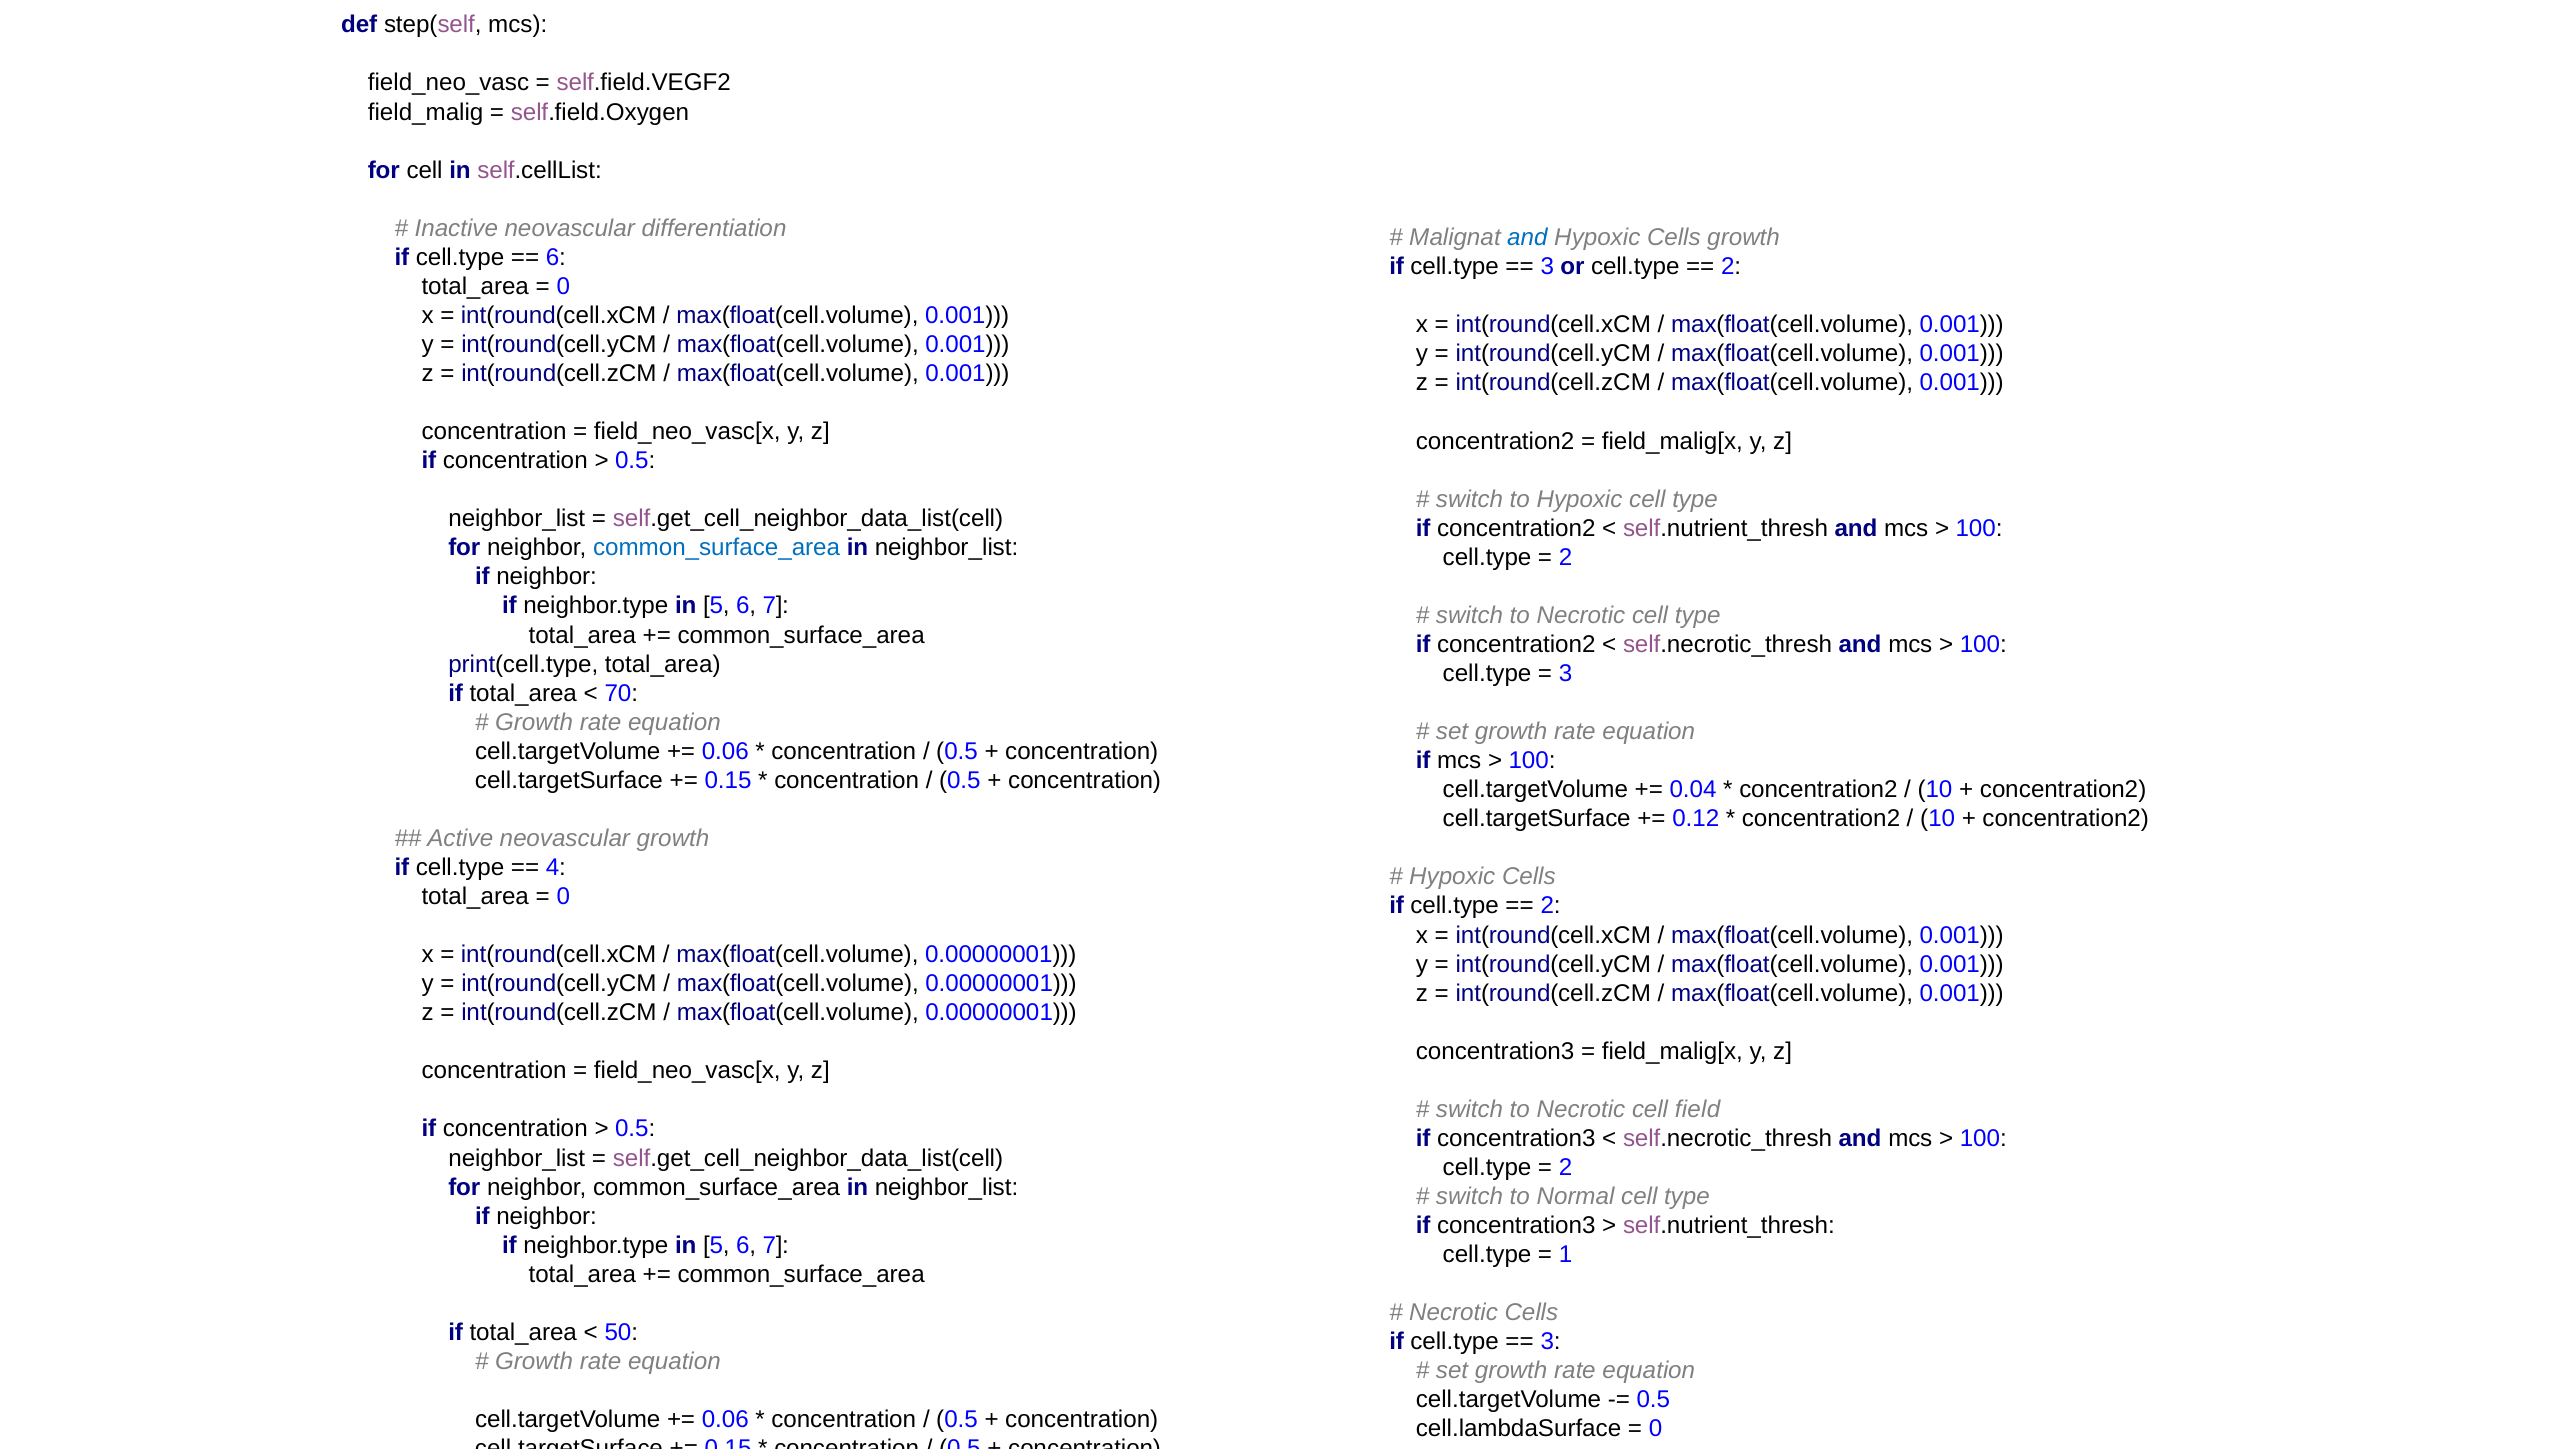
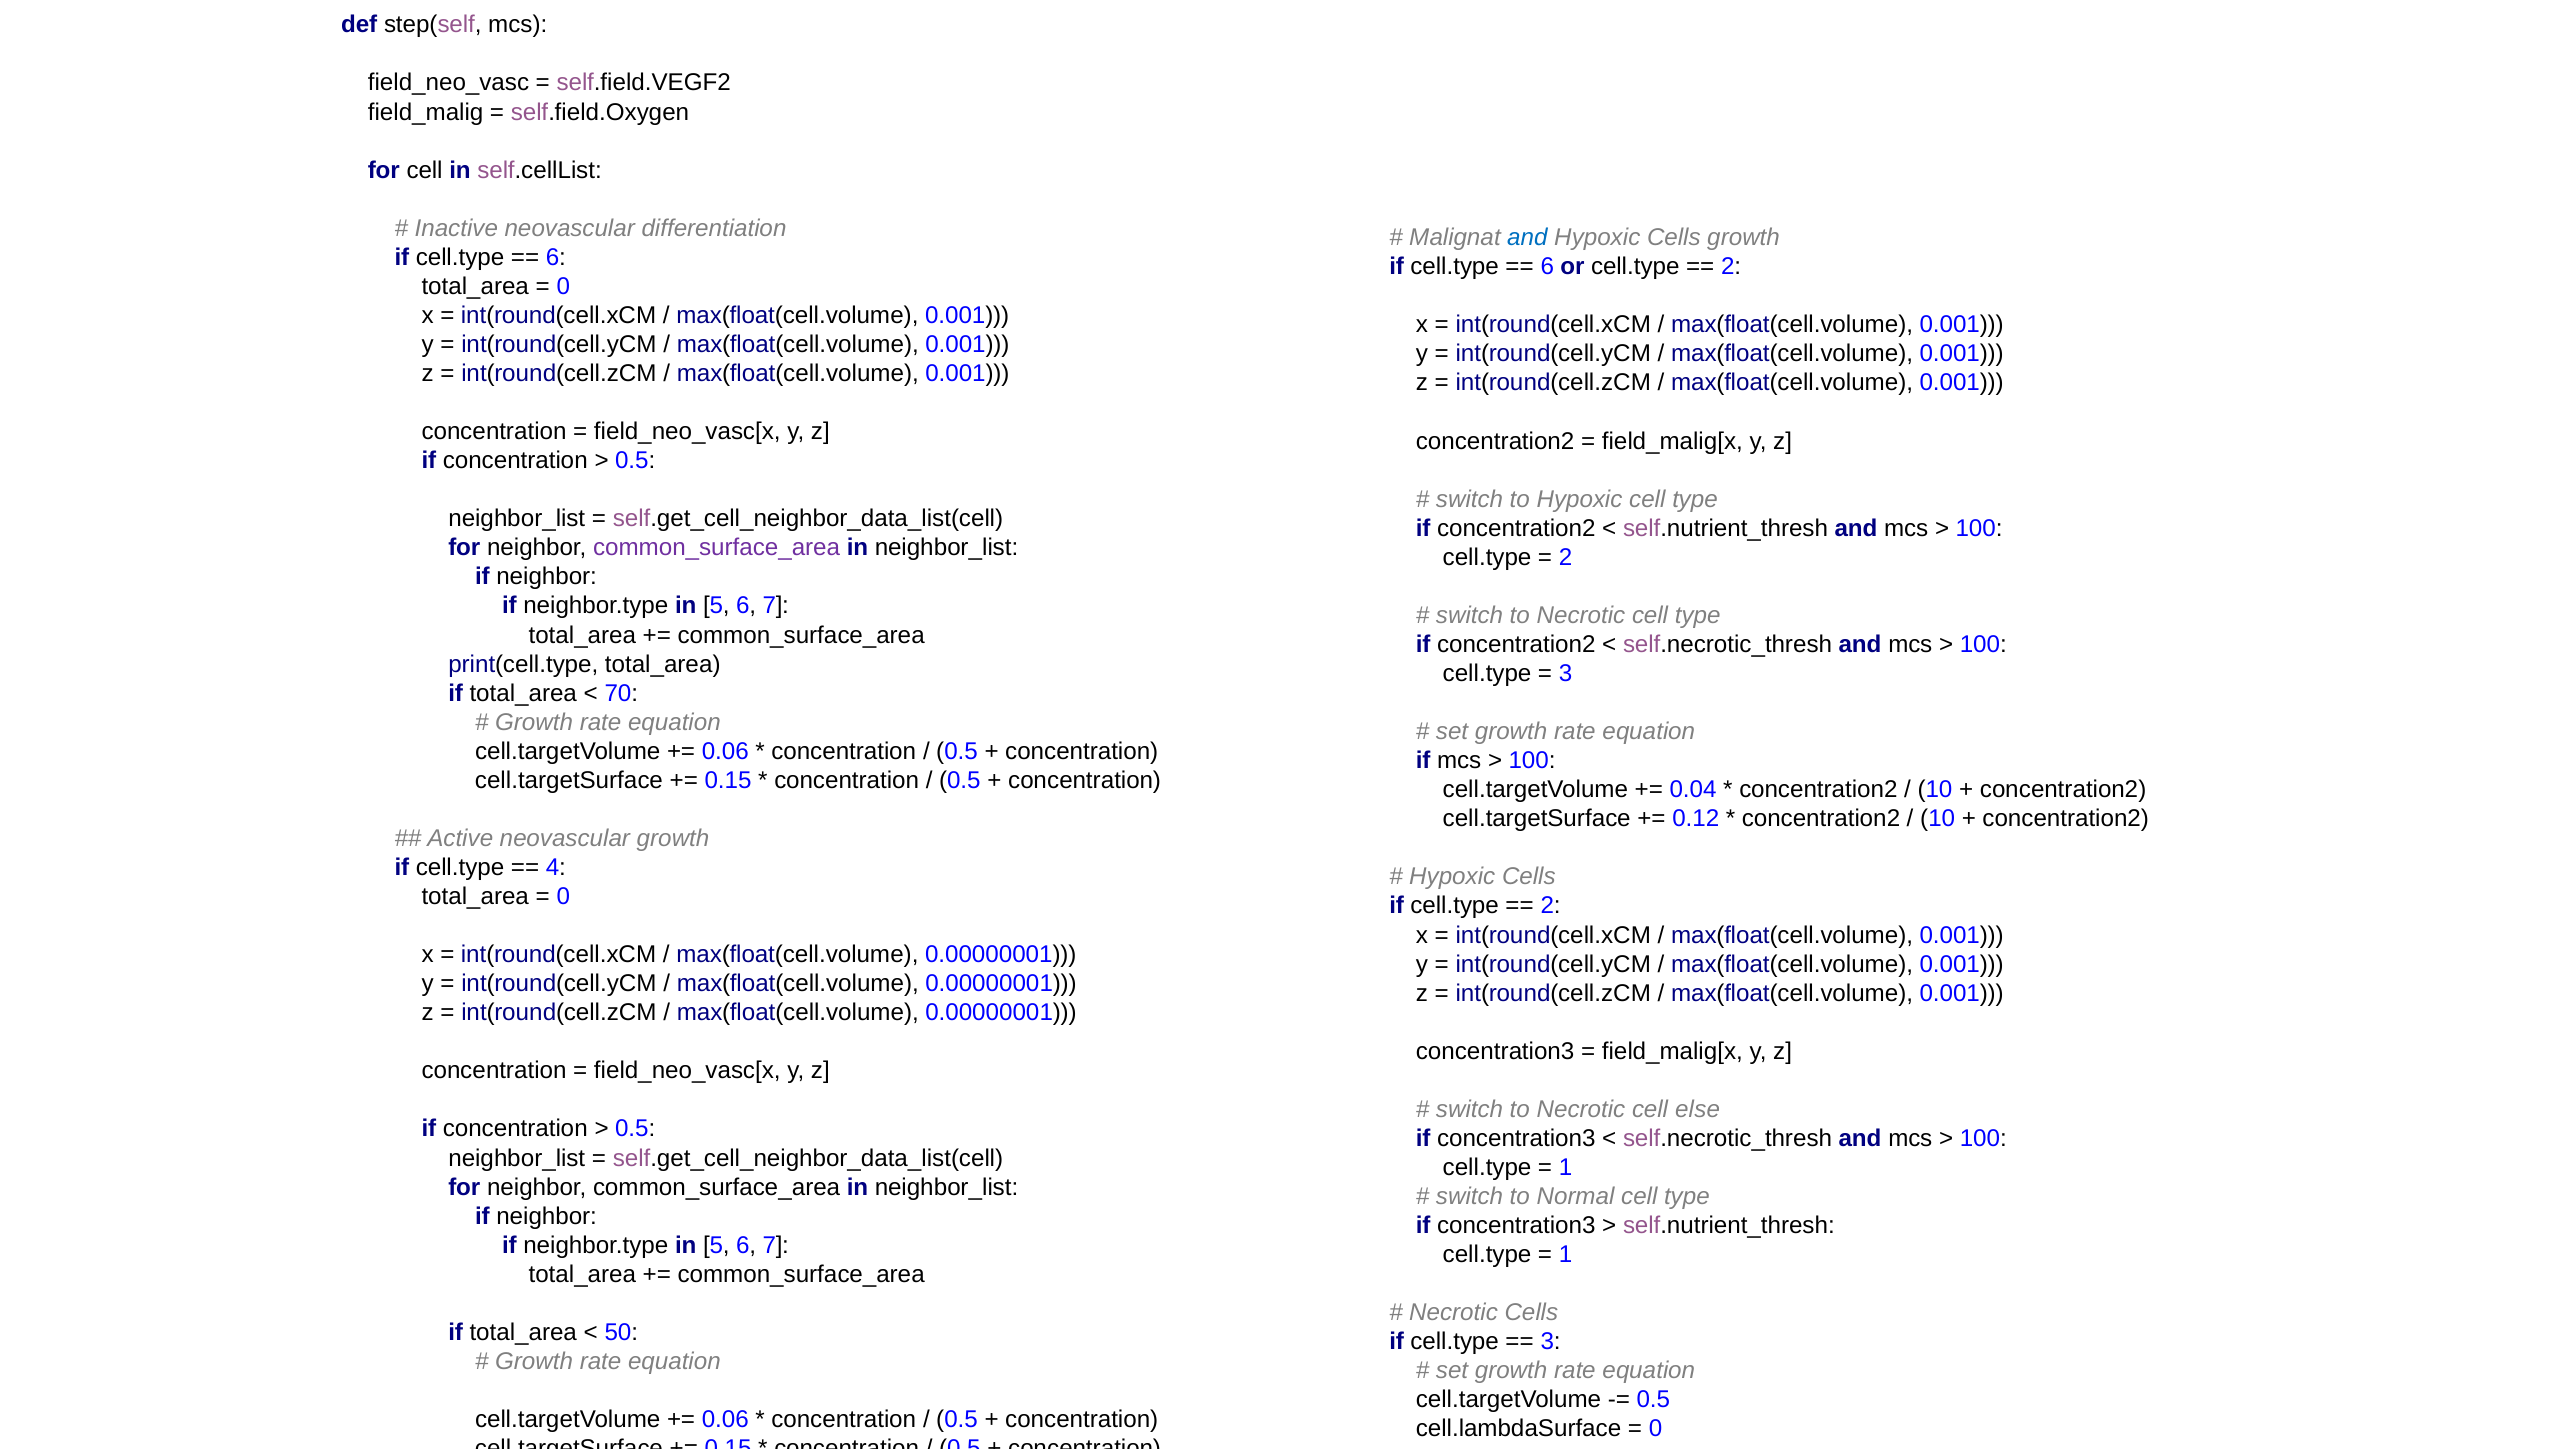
3: 3 -> 6 (1547, 267)
common_surface_area colour: blue -> purple (717, 548)
field: field -> else (1698, 1109)
2: 2 -> 1 (1566, 1167)
